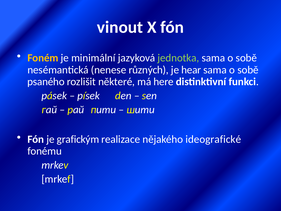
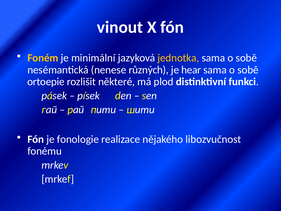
jednotka colour: light green -> yellow (178, 58)
psaného: psaného -> ortoepie (46, 82)
here: here -> plod (164, 82)
grafickým: grafickým -> fonologie (78, 139)
ideografické: ideografické -> libozvučnost (213, 139)
